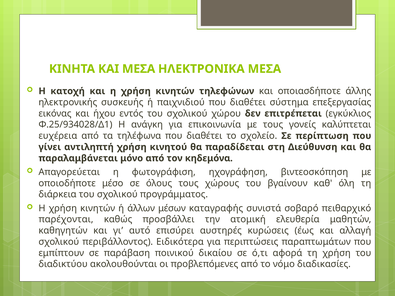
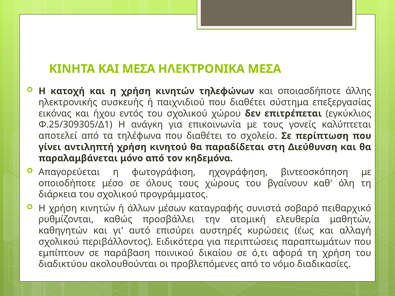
Φ.25/934028/Δ1: Φ.25/934028/Δ1 -> Φ.25/309305/Δ1 (75, 125)
ευχέρεια: ευχέρεια -> αποτελεί (58, 136)
παρέχονται: παρέχονται -> ρυθμίζονται (66, 220)
